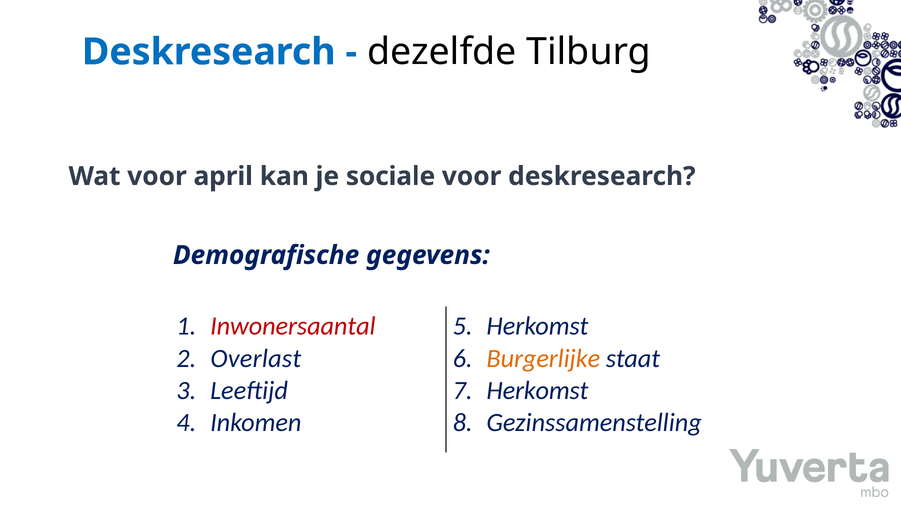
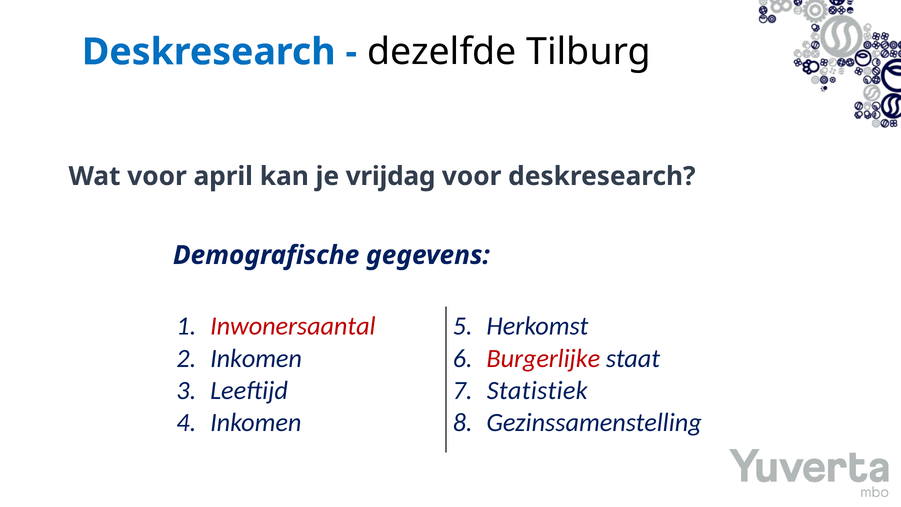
sociale: sociale -> vrijdag (391, 176)
Overlast: Overlast -> Inkomen (256, 358)
Burgerlijke colour: orange -> red (543, 358)
Herkomst: Herkomst -> Statistiek (537, 390)
